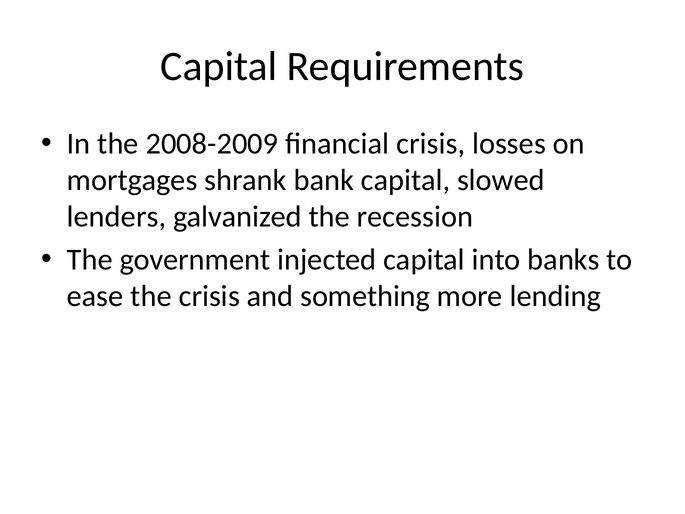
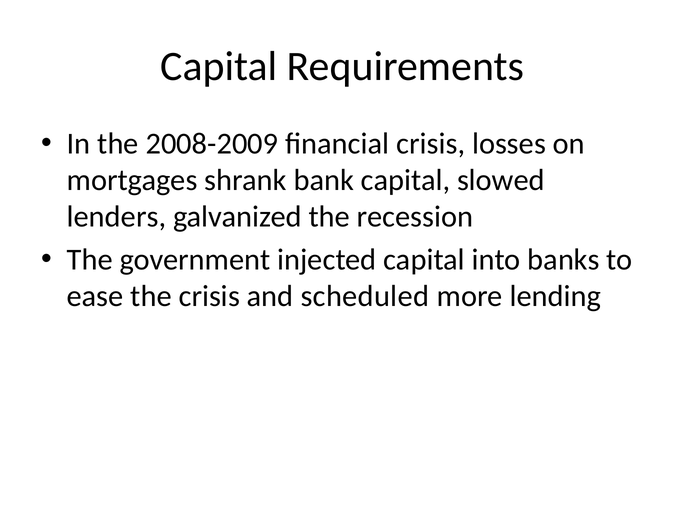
something: something -> scheduled (365, 296)
